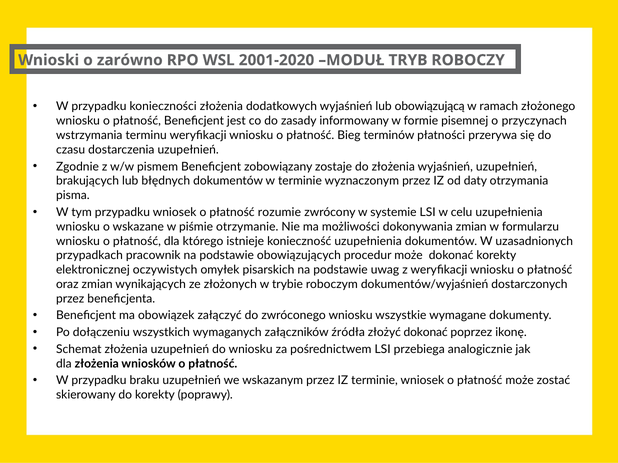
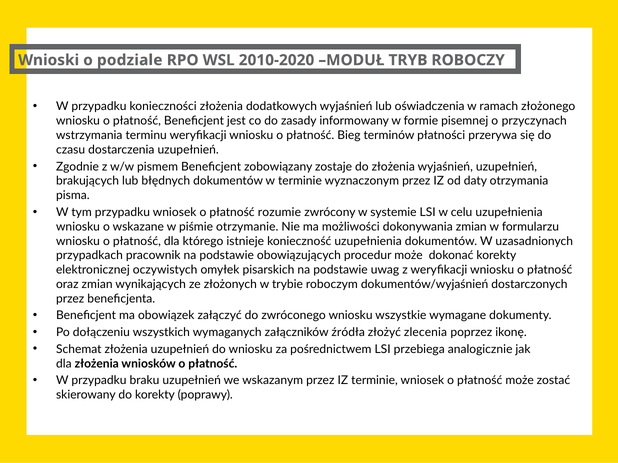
zarówno: zarówno -> podziale (130, 60)
2001-2020: 2001-2020 -> 2010-2020 (277, 60)
obowiązującą: obowiązującą -> oświadczenia (430, 107)
złożyć dokonać: dokonać -> zlecenia (426, 333)
